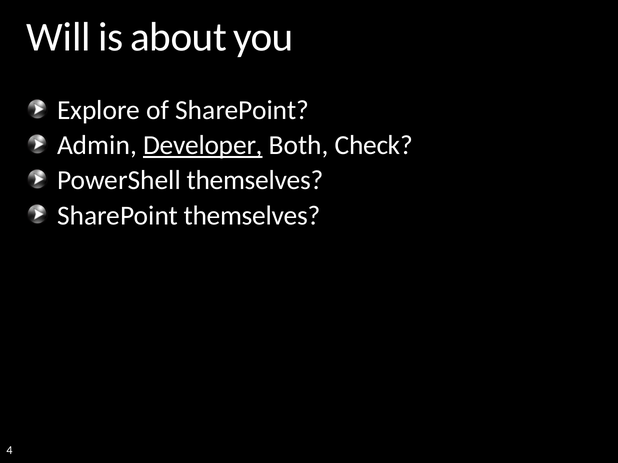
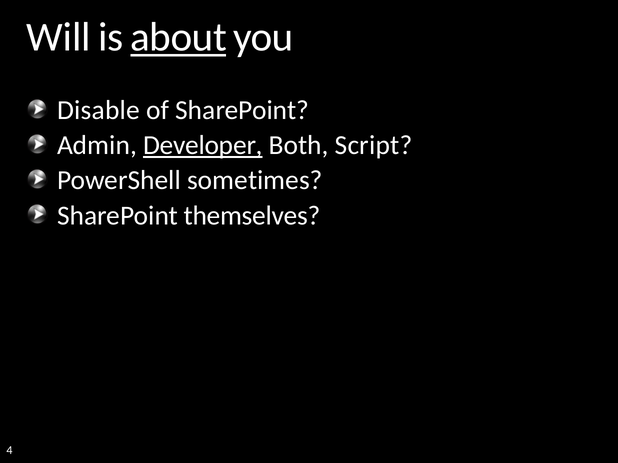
about underline: none -> present (178, 37)
Explore: Explore -> Disable (98, 110)
Check: Check -> Script (374, 145)
PowerShell themselves: themselves -> sometimes (255, 181)
